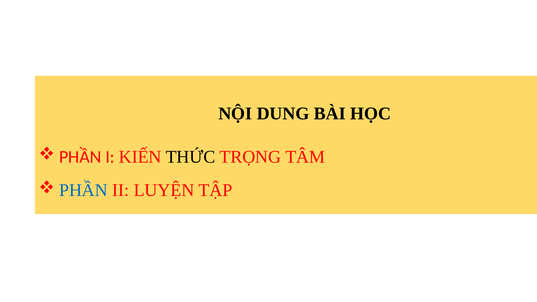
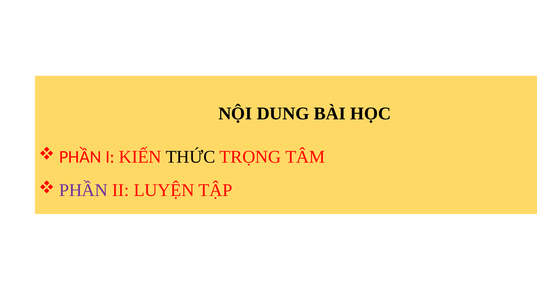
PHẦN colour: blue -> purple (83, 190)
